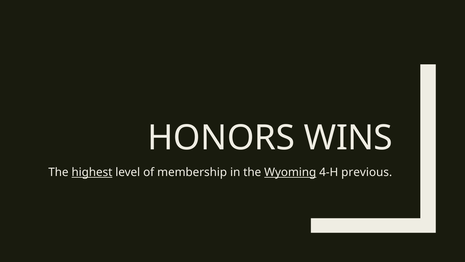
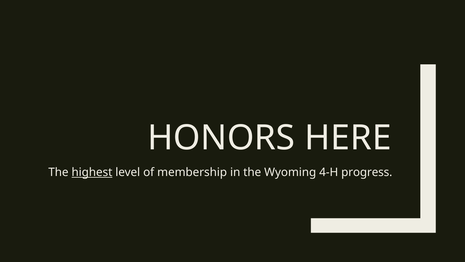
WINS: WINS -> HERE (348, 138)
Wyoming underline: present -> none (290, 172)
previous: previous -> progress (367, 172)
